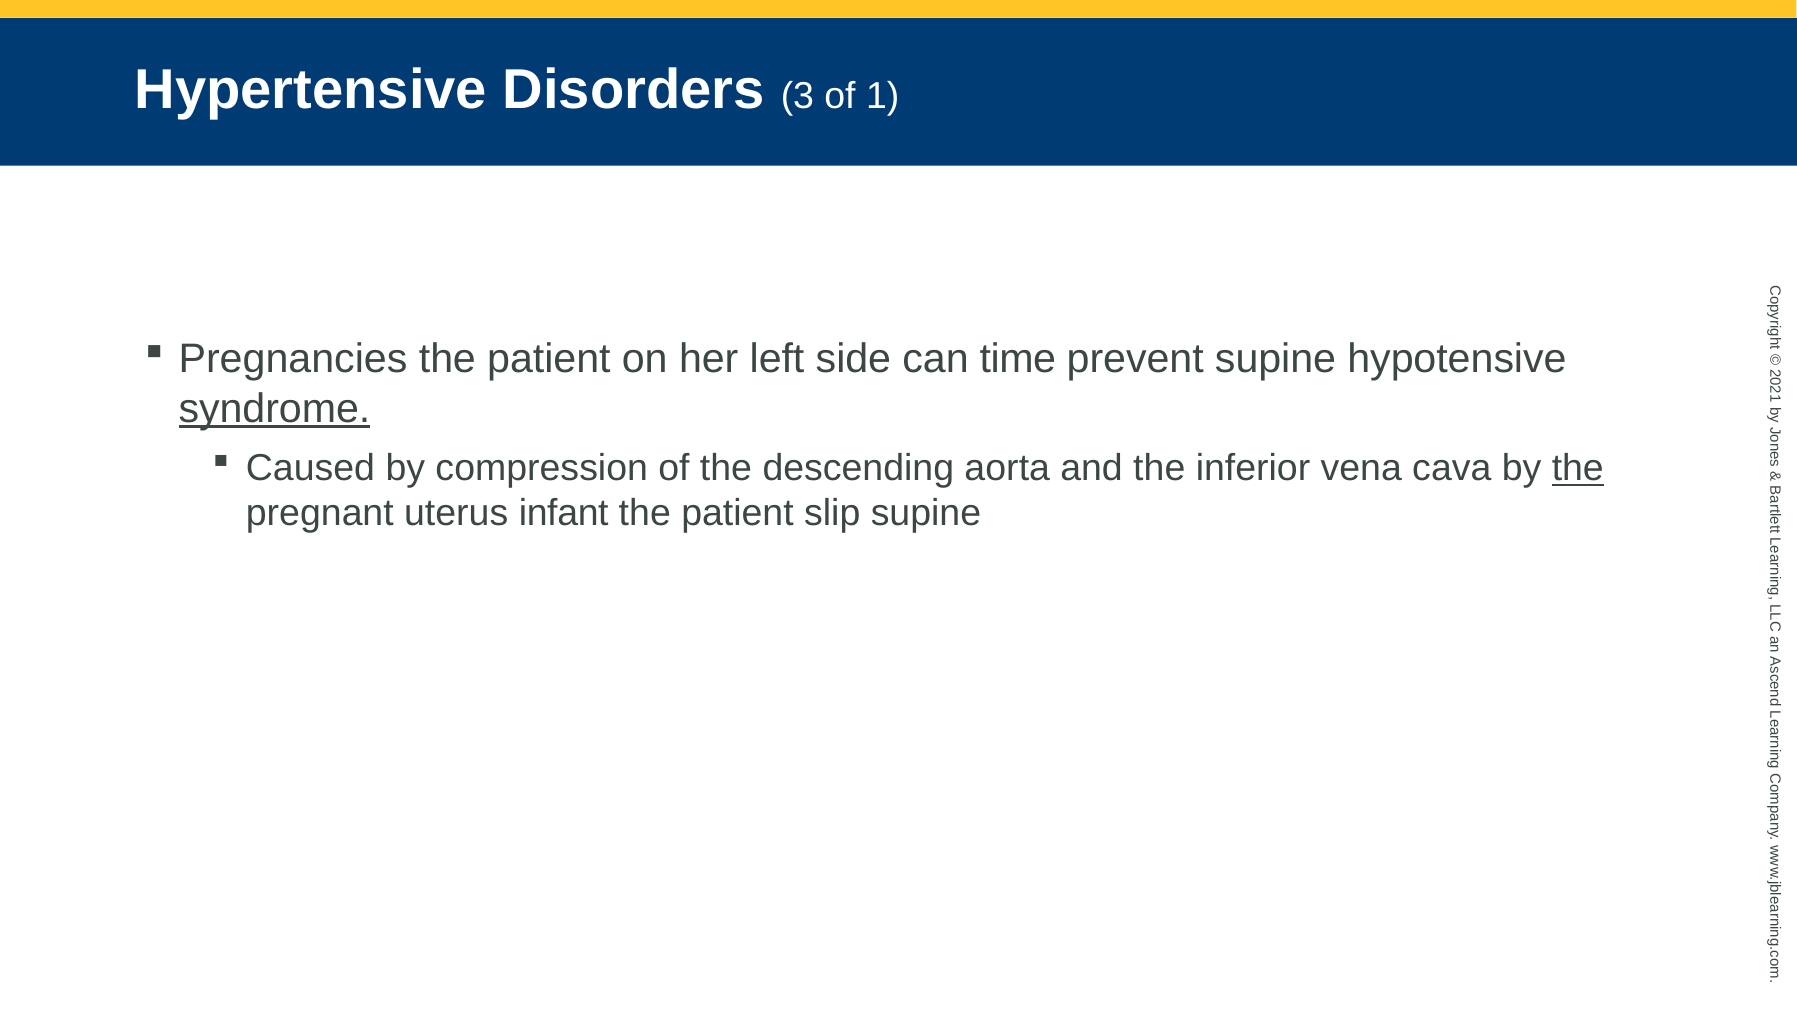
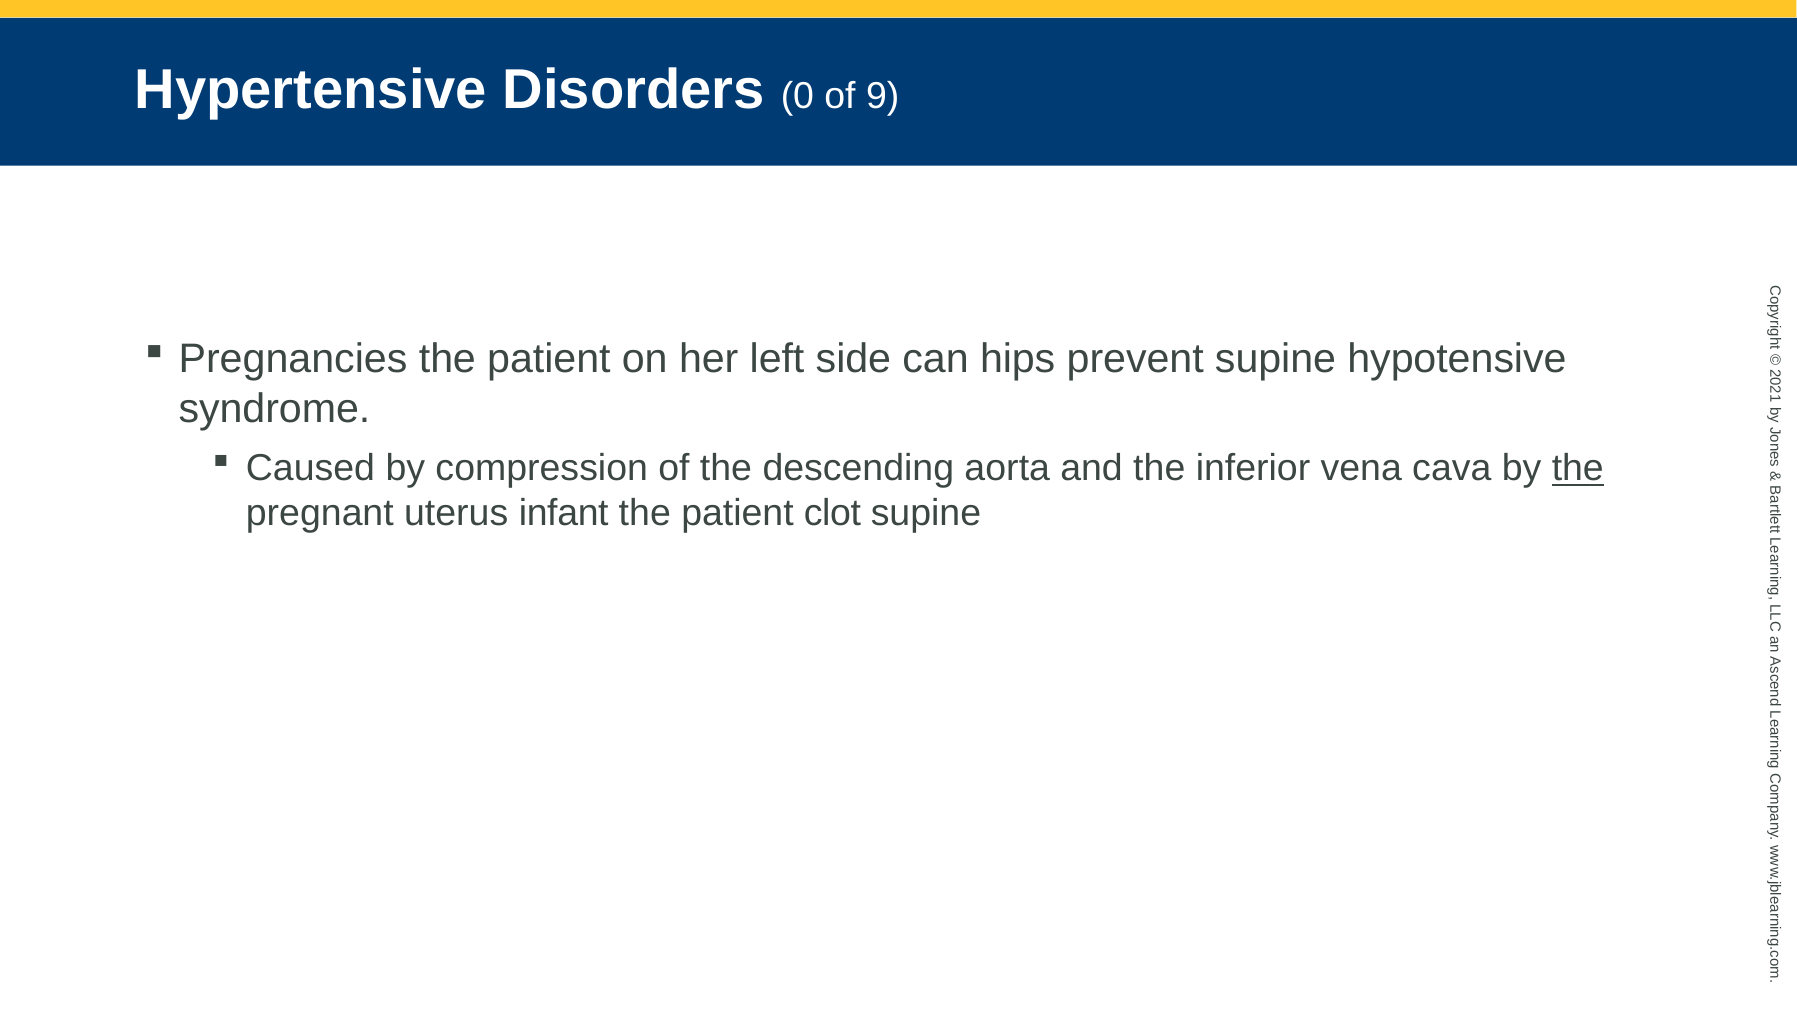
Disorders 3: 3 -> 0 (797, 96)
of 1: 1 -> 9 (883, 96)
time: time -> hips (1018, 359)
syndrome underline: present -> none (274, 409)
slip: slip -> clot (832, 513)
